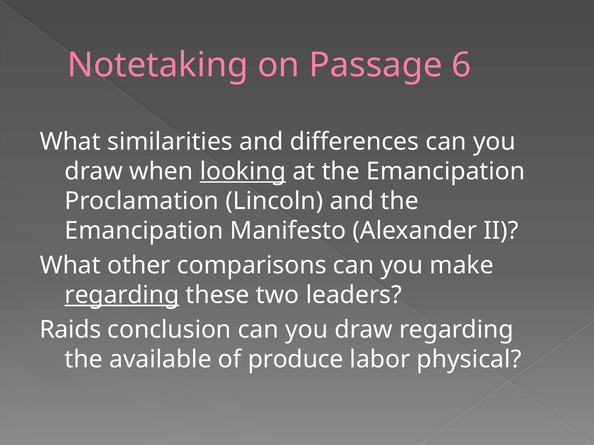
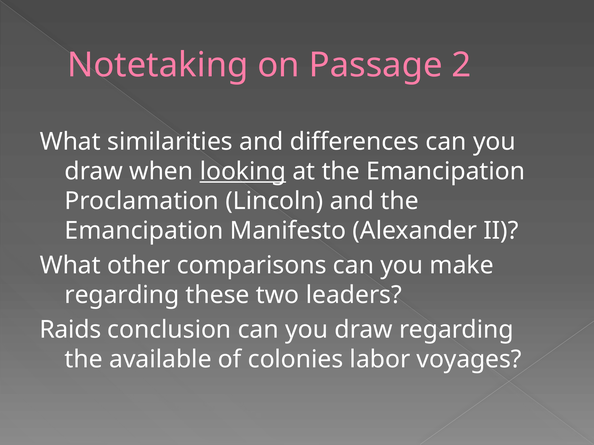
6: 6 -> 2 (462, 65)
regarding underline: present -> none (122, 295)
produce: produce -> colonies (296, 360)
physical: physical -> voyages (469, 360)
